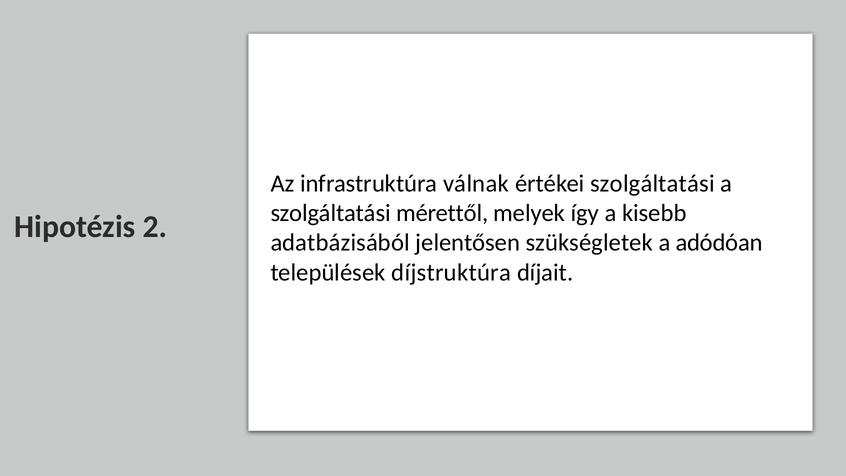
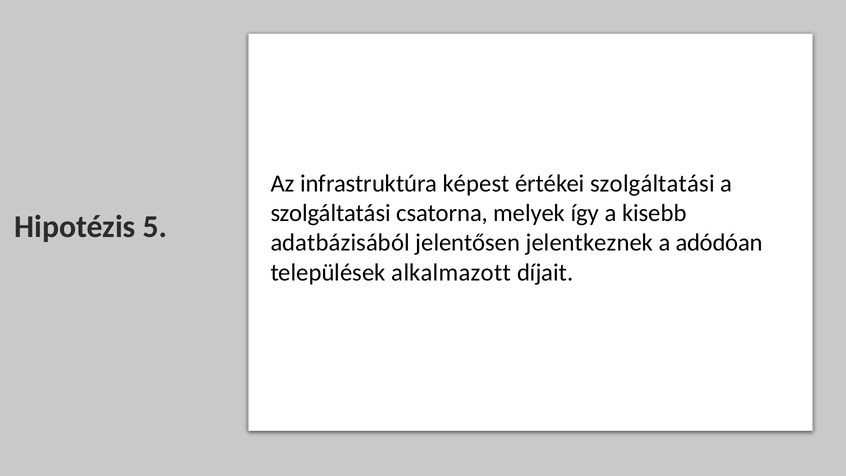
válnak: válnak -> képest (476, 183)
mérettől: mérettől -> csatorna (442, 213)
2: 2 -> 5 (155, 227)
szükségletek: szükségletek -> jelentkeznek (589, 243)
díjstruktúra: díjstruktúra -> alkalmazott (451, 272)
